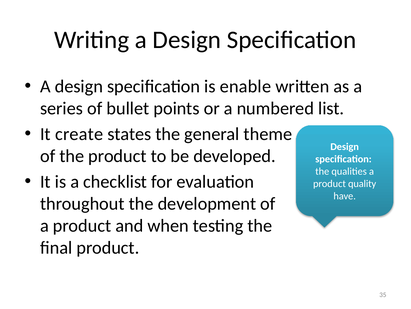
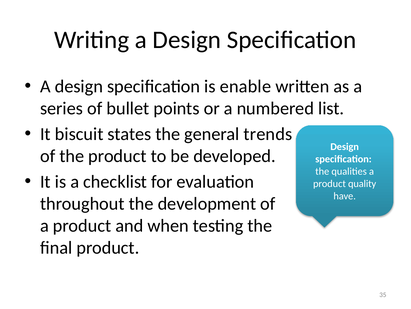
create: create -> biscuit (79, 134)
theme: theme -> trends (268, 134)
